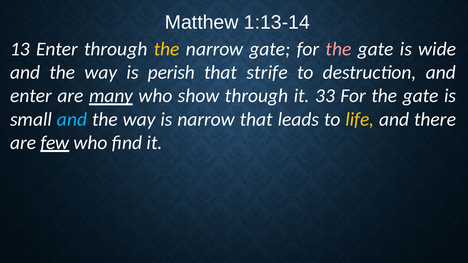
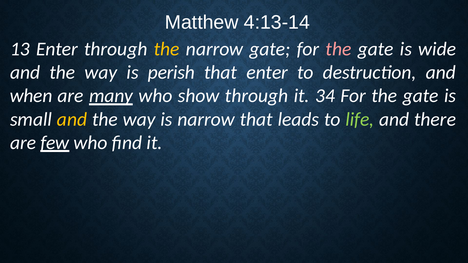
1:13-14: 1:13-14 -> 4:13-14 (277, 22)
that strife: strife -> enter (267, 73)
enter: enter -> when (31, 96)
33: 33 -> 34 (325, 96)
and colour: light blue -> yellow (72, 119)
life colour: yellow -> light green (360, 119)
